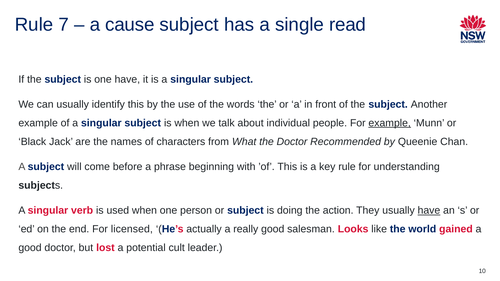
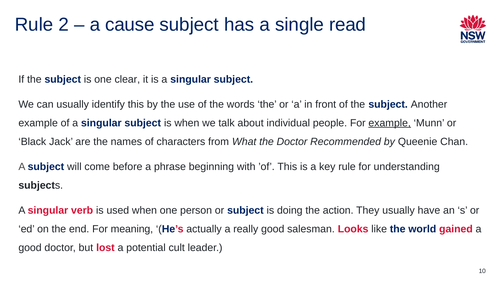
7: 7 -> 2 (64, 25)
one have: have -> clear (127, 79)
have underline: present -> none (429, 211)
licensed: licensed -> meaning (132, 229)
